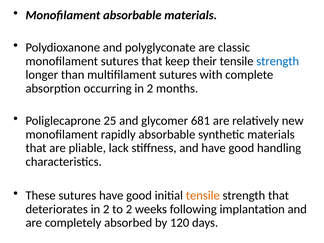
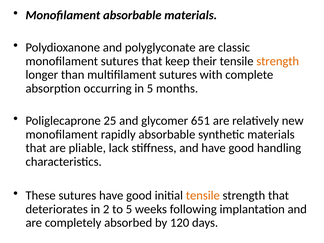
strength colour: blue -> orange (278, 61)
occurring in 2: 2 -> 5 (150, 88)
681: 681 -> 651 (200, 121)
to 2: 2 -> 5 (129, 209)
